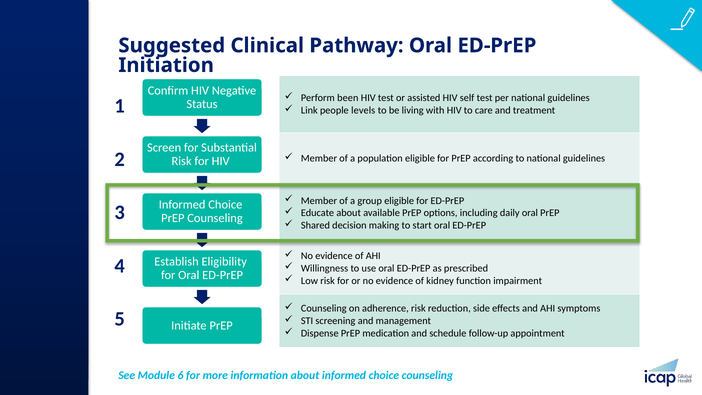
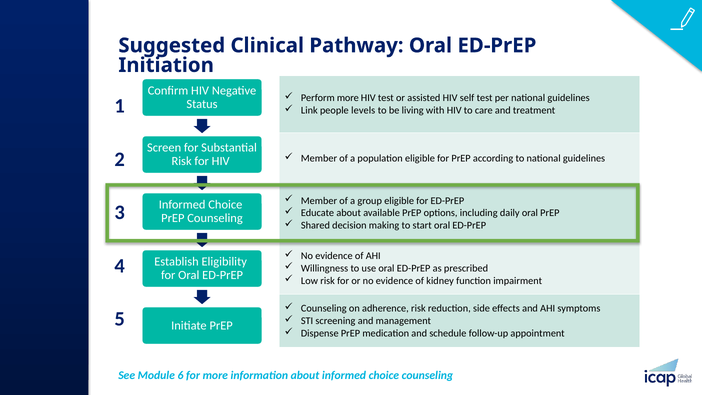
Perform been: been -> more (348, 98)
